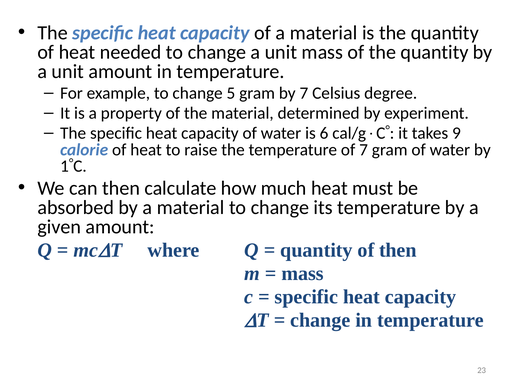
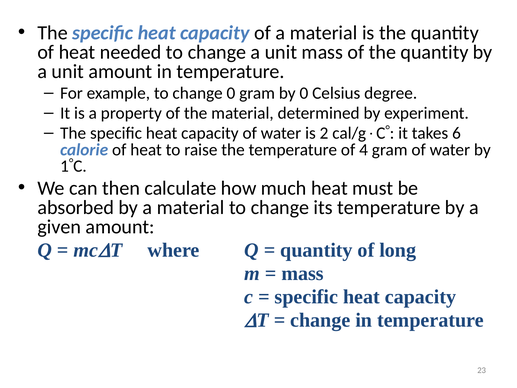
change 5: 5 -> 0 (231, 93)
by 7: 7 -> 0 (304, 93)
6: 6 -> 2 (324, 133)
9: 9 -> 6 (456, 133)
of 7: 7 -> 4 (364, 150)
of then: then -> long (398, 250)
